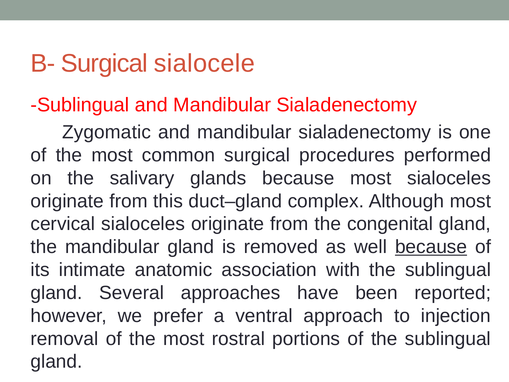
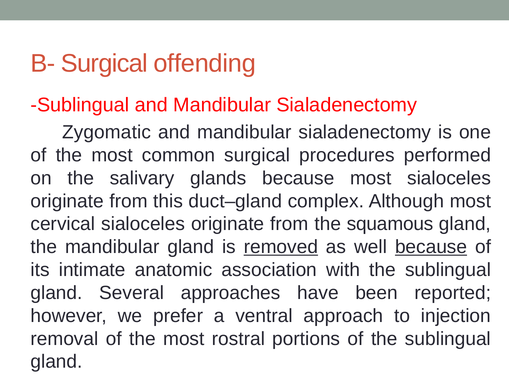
sialocele: sialocele -> offending (205, 63)
congenital: congenital -> squamous (390, 224)
removed underline: none -> present (281, 247)
